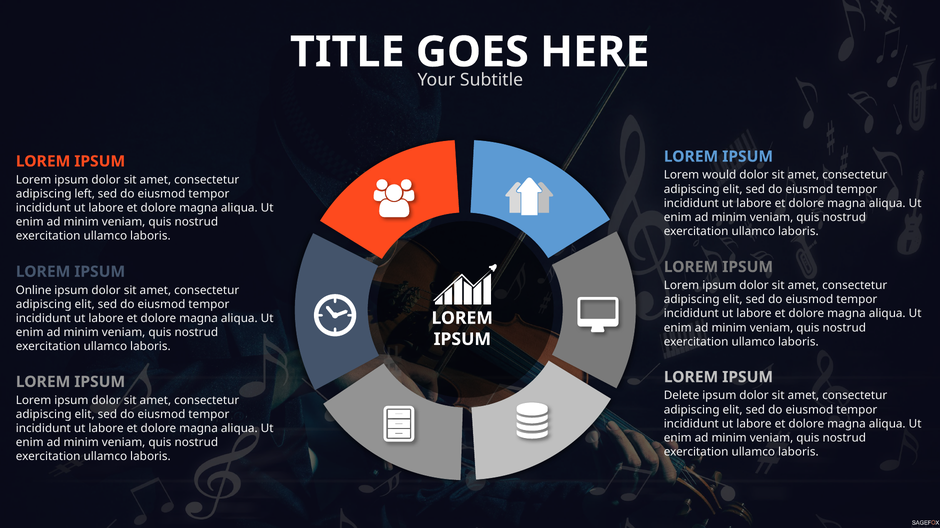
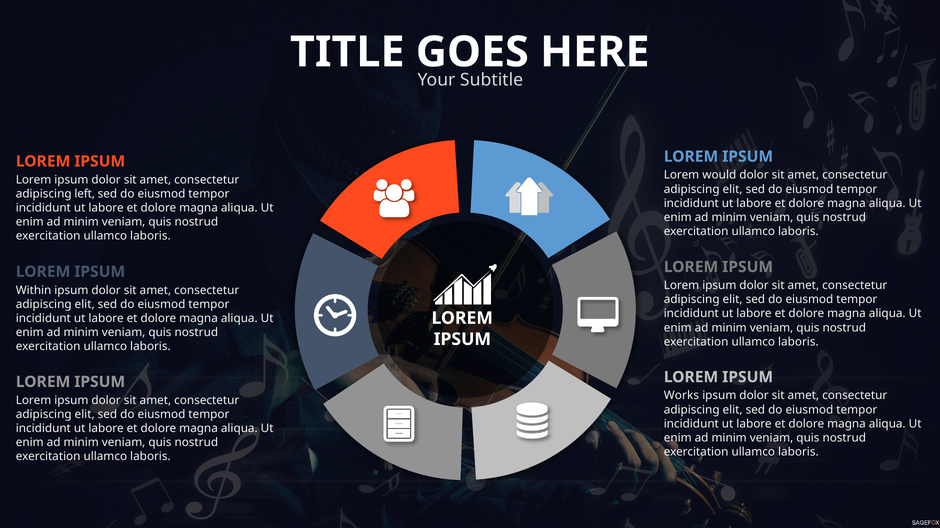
Online: Online -> Within (34, 291)
Delete: Delete -> Works (681, 396)
